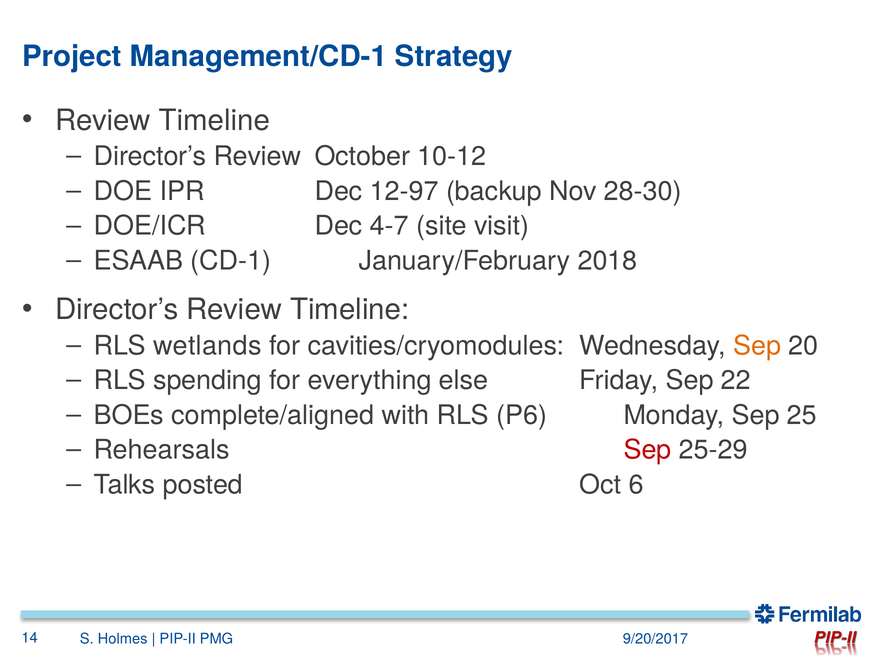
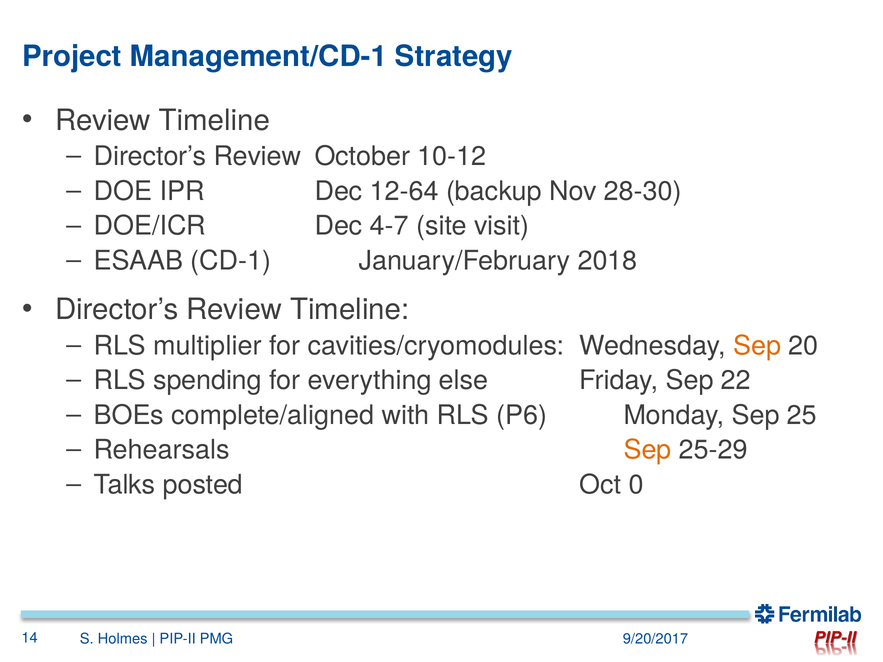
12-97: 12-97 -> 12-64 (404, 191)
wetlands: wetlands -> multiplier (207, 346)
Sep colour: red -> orange (648, 450)
6: 6 -> 0 (636, 485)
